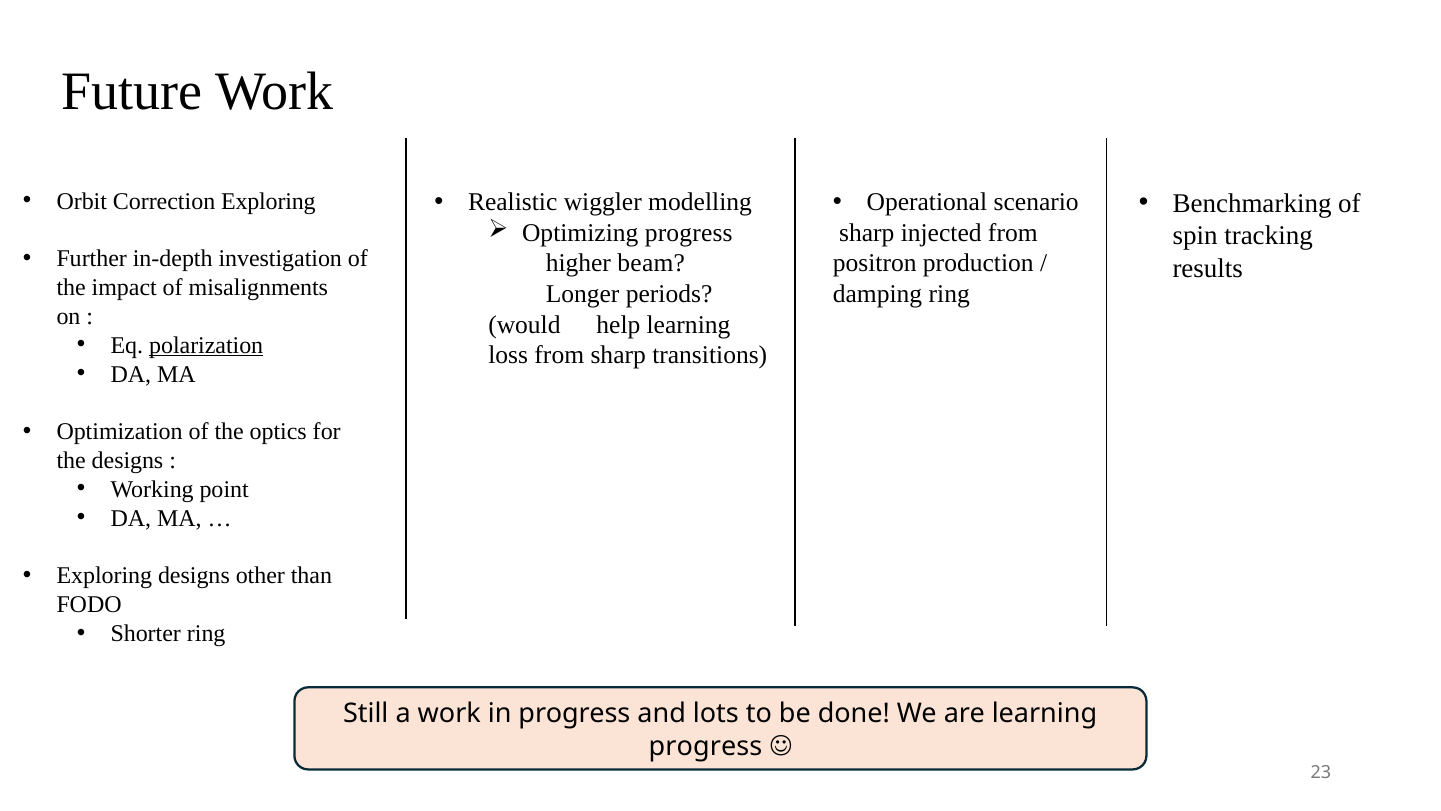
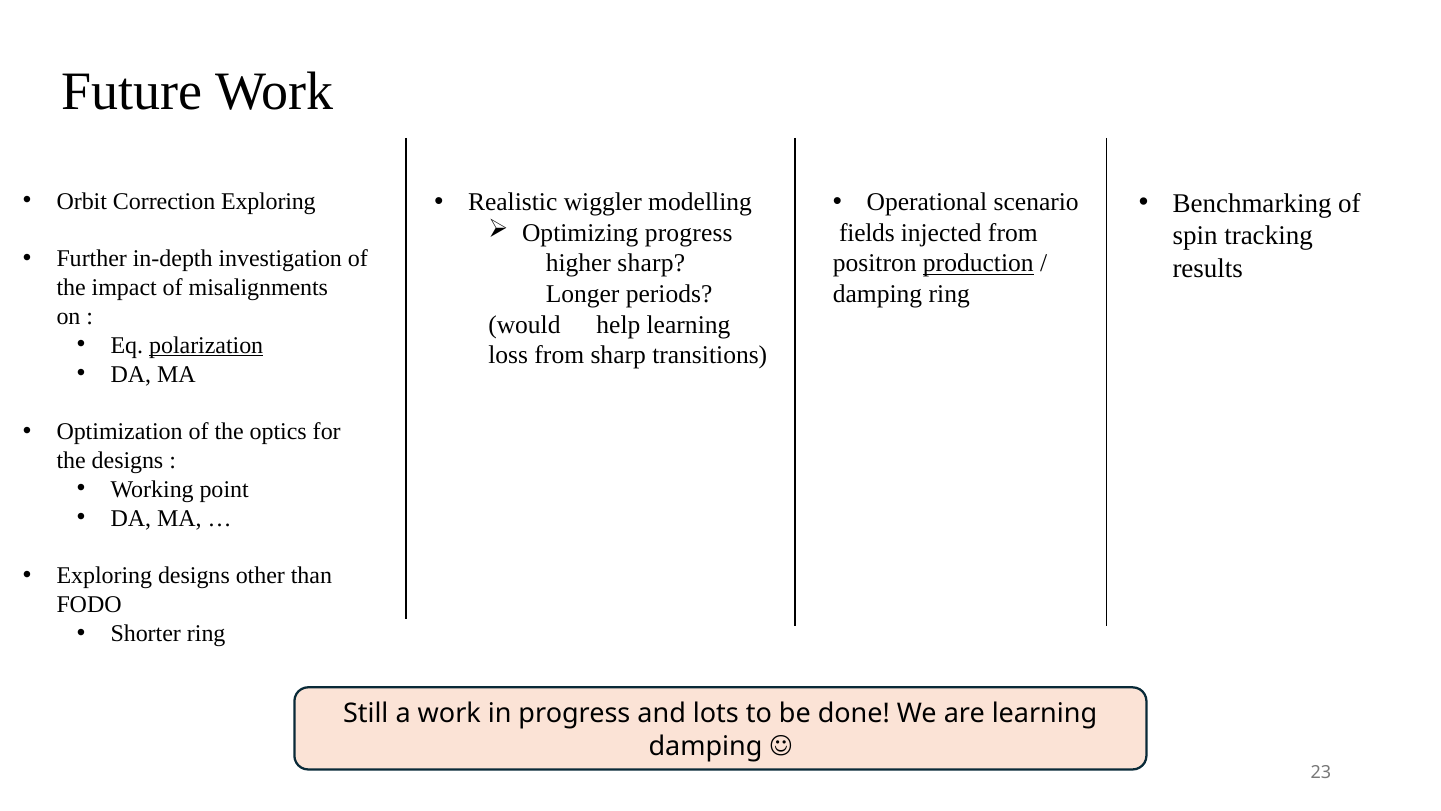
sharp: sharp -> fields (867, 233)
higher beam: beam -> sharp (651, 263)
production underline: none -> present (978, 263)
progress: progress -> damping (706, 746)
